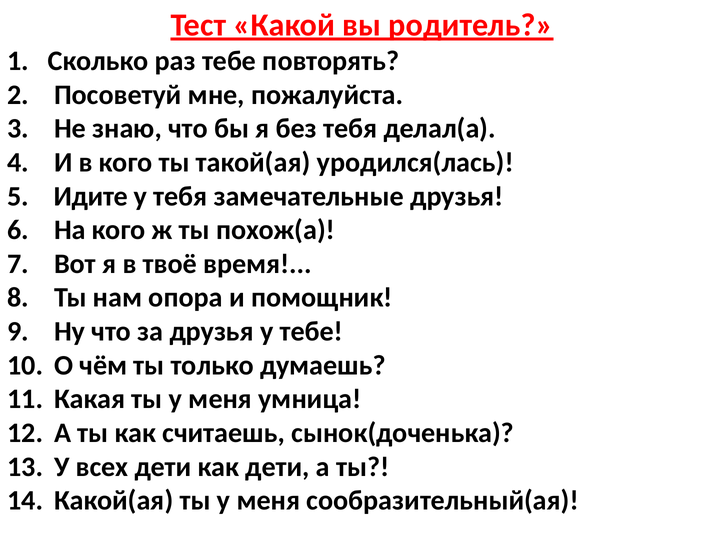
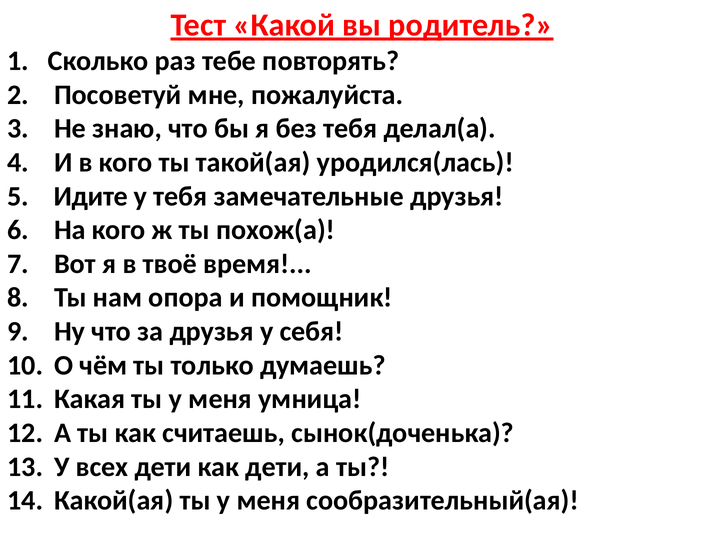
у тебе: тебе -> себя (312, 331)
